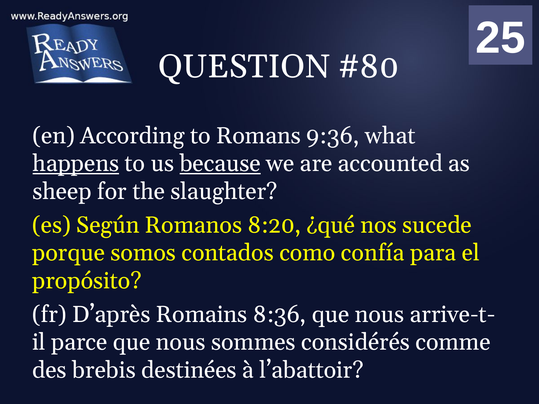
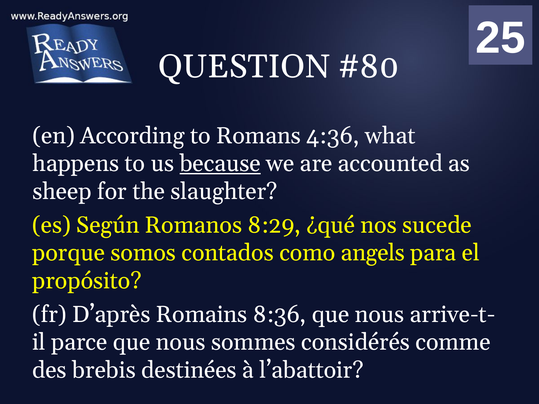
9:36: 9:36 -> 4:36 (333, 136)
happens underline: present -> none (76, 164)
8:20: 8:20 -> 8:29 (274, 225)
confía: confía -> angels (373, 253)
